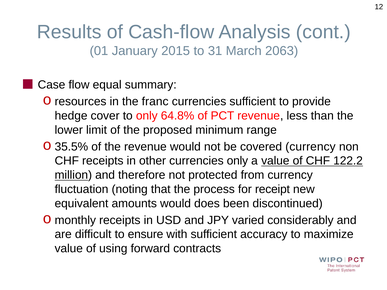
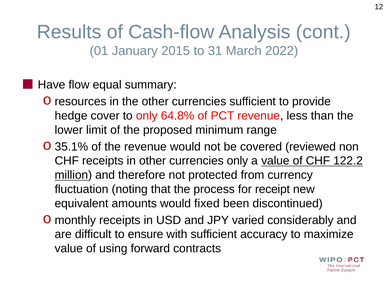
2063: 2063 -> 2022 (282, 51)
Case: Case -> Have (52, 85)
the franc: franc -> other (155, 102)
35.5%: 35.5% -> 35.1% (71, 147)
covered currency: currency -> reviewed (311, 147)
does: does -> fixed (207, 204)
